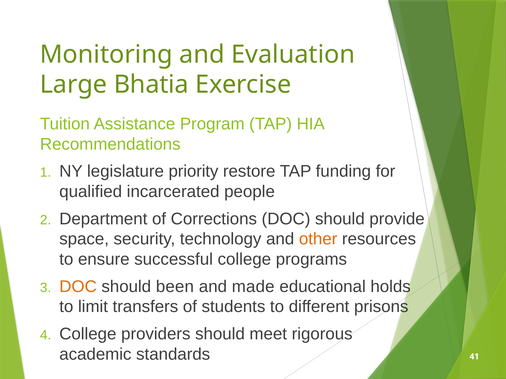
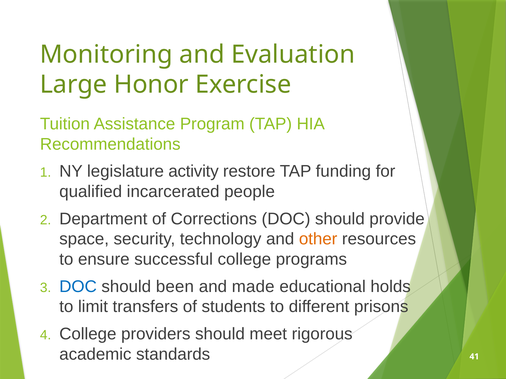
Bhatia: Bhatia -> Honor (151, 85)
priority: priority -> activity (194, 172)
DOC colour: orange -> blue (78, 287)
